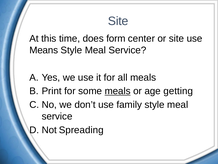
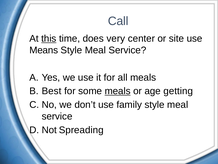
Site: Site -> Call (118, 21)
this underline: none -> present (49, 38)
form: form -> very (116, 38)
Print: Print -> Best (52, 91)
